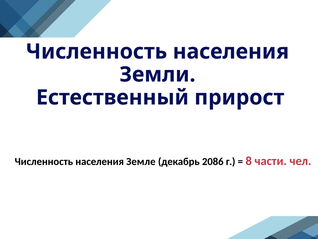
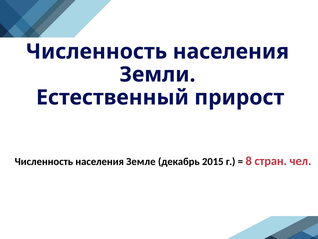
2086: 2086 -> 2015 (213, 161)
части: части -> стран (271, 161)
